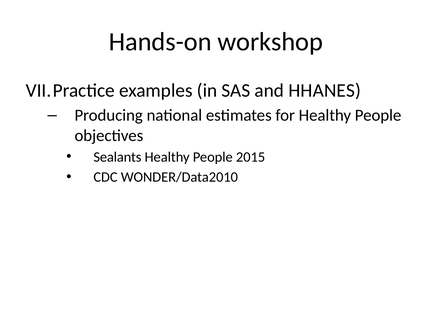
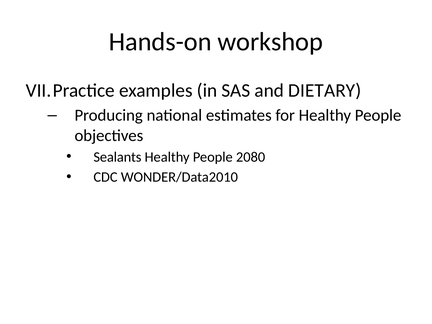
HHANES: HHANES -> DIETARY (325, 91)
2015: 2015 -> 2080 (251, 157)
